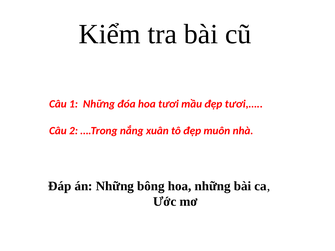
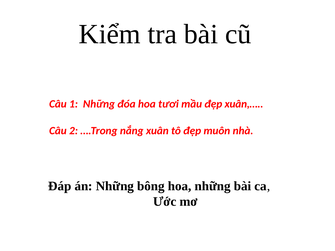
tươi,…: tươi,… -> xuân,… (244, 104)
